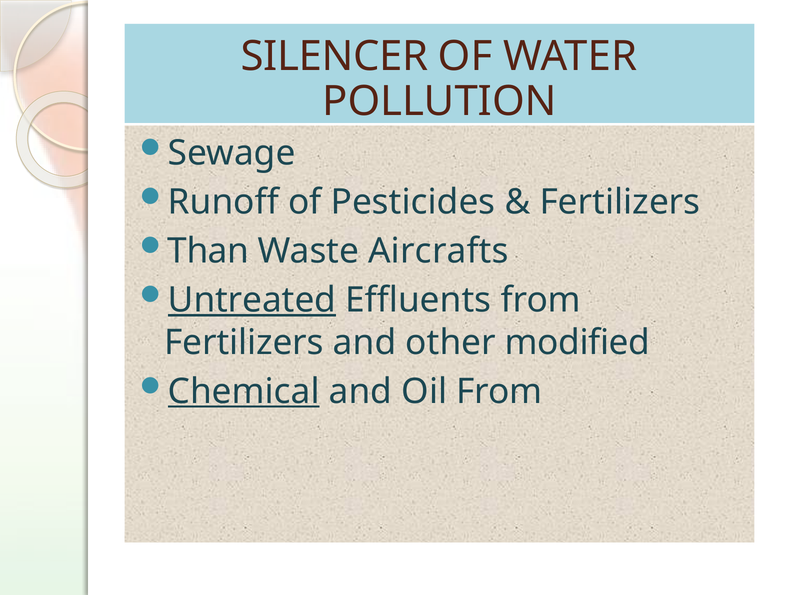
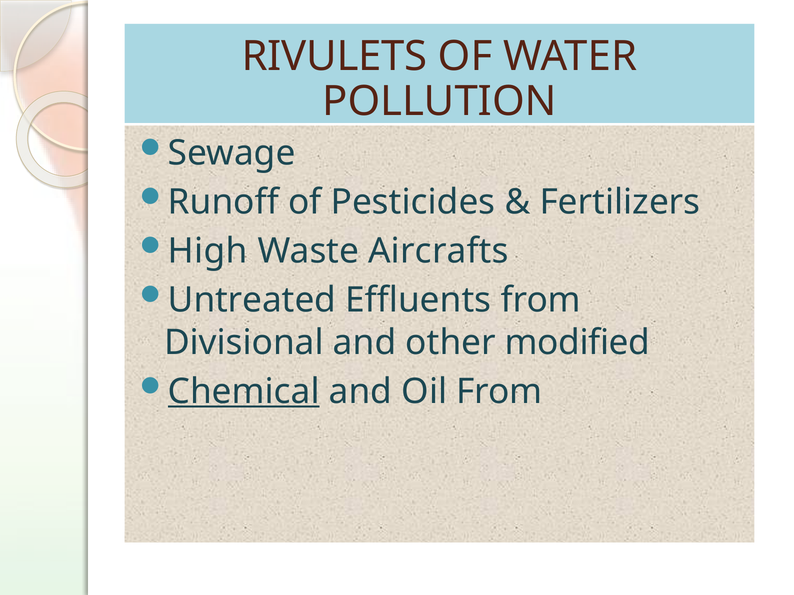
SILENCER: SILENCER -> RIVULETS (334, 56)
Than: Than -> High (208, 251)
Untreated underline: present -> none (252, 300)
Fertilizers: Fertilizers -> Divisional (244, 343)
